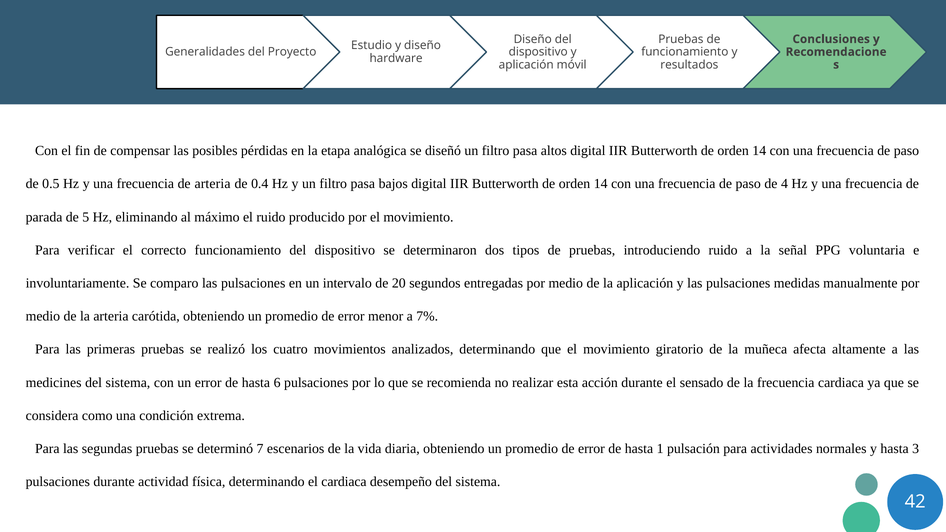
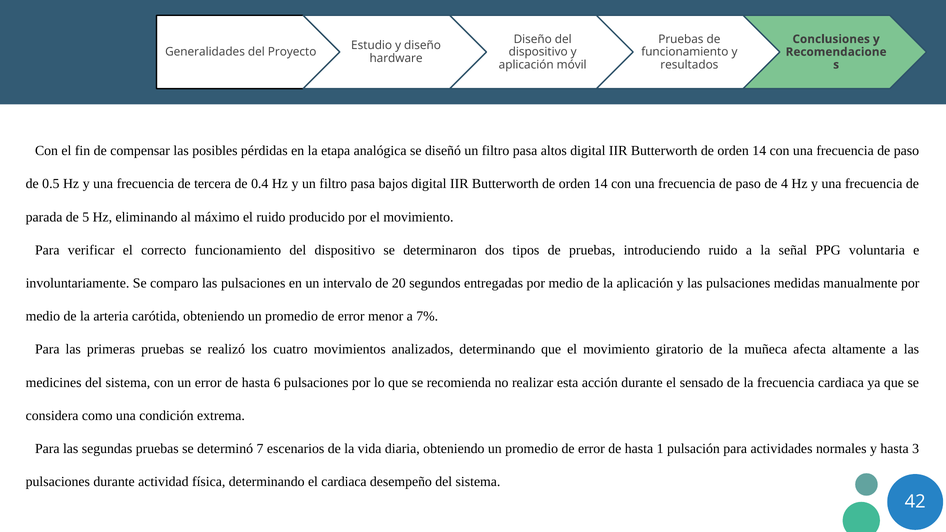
de arteria: arteria -> tercera (213, 184)
